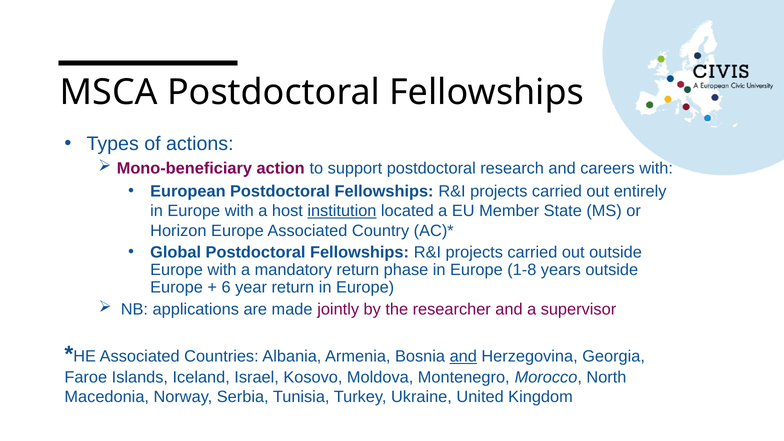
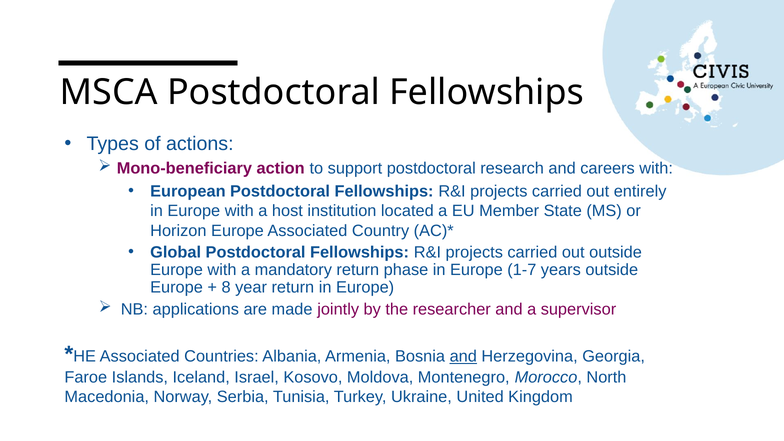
institution underline: present -> none (342, 211)
1-8: 1-8 -> 1-7 (522, 270)
6: 6 -> 8 (226, 287)
